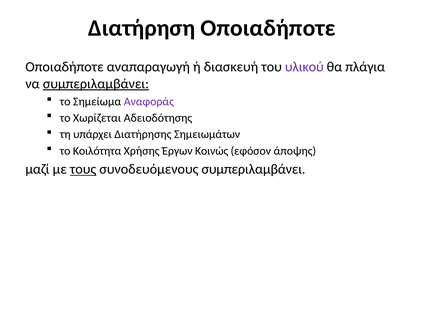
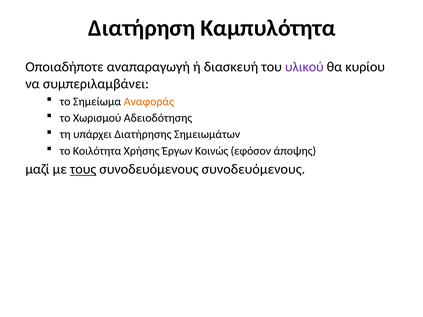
Διατήρηση Οποιαδήποτε: Οποιαδήποτε -> Καμπυλότητα (268, 28)
πλάγια: πλάγια -> κυρίου (365, 67)
συμπεριλαμβάνει underline: present -> none (96, 84)
Αναφοράς colour: purple -> orange (149, 102)
Χωρίζεται: Χωρίζεται -> Χωρισμού (97, 118)
συνοδευόμενους συμπεριλαμβάνει: συμπεριλαμβάνει -> συνοδευόμενους (253, 169)
